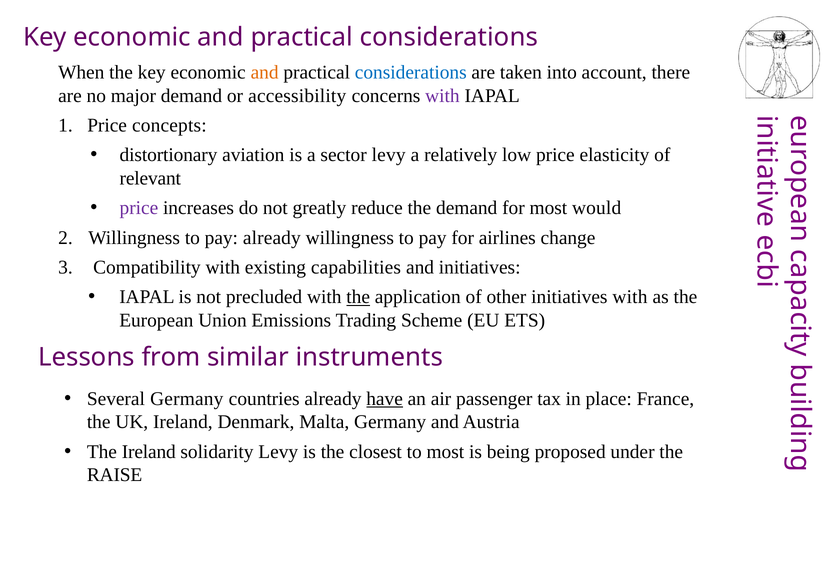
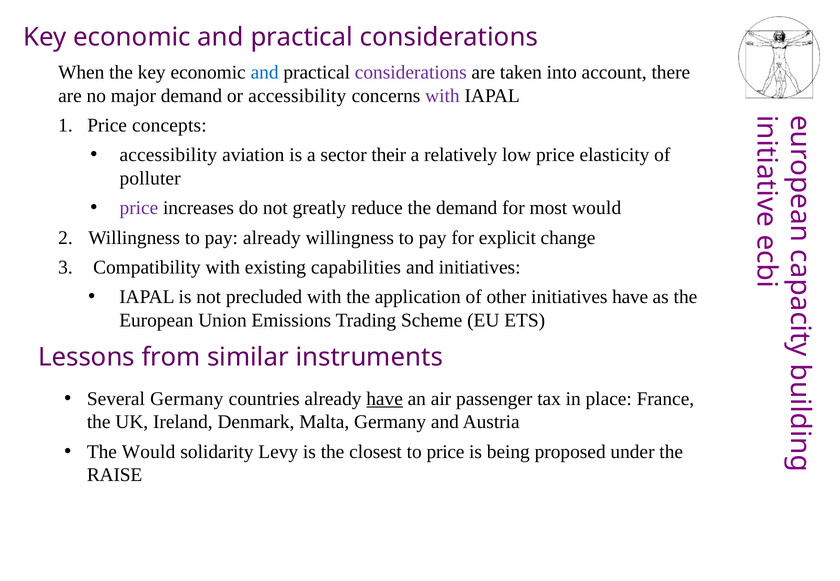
and colour: orange -> blue (265, 72)
considerations colour: blue -> purple (411, 72)
distortionary: distortionary -> accessibility (168, 155)
sector levy: levy -> their (389, 155)
relevant: relevant -> polluter (150, 178)
airlines: airlines -> explicit (507, 238)
the underline: present -> none (358, 297)
initiatives with: with -> have (630, 297)
The Ireland: Ireland -> Would (149, 452)
to most: most -> price (445, 452)
